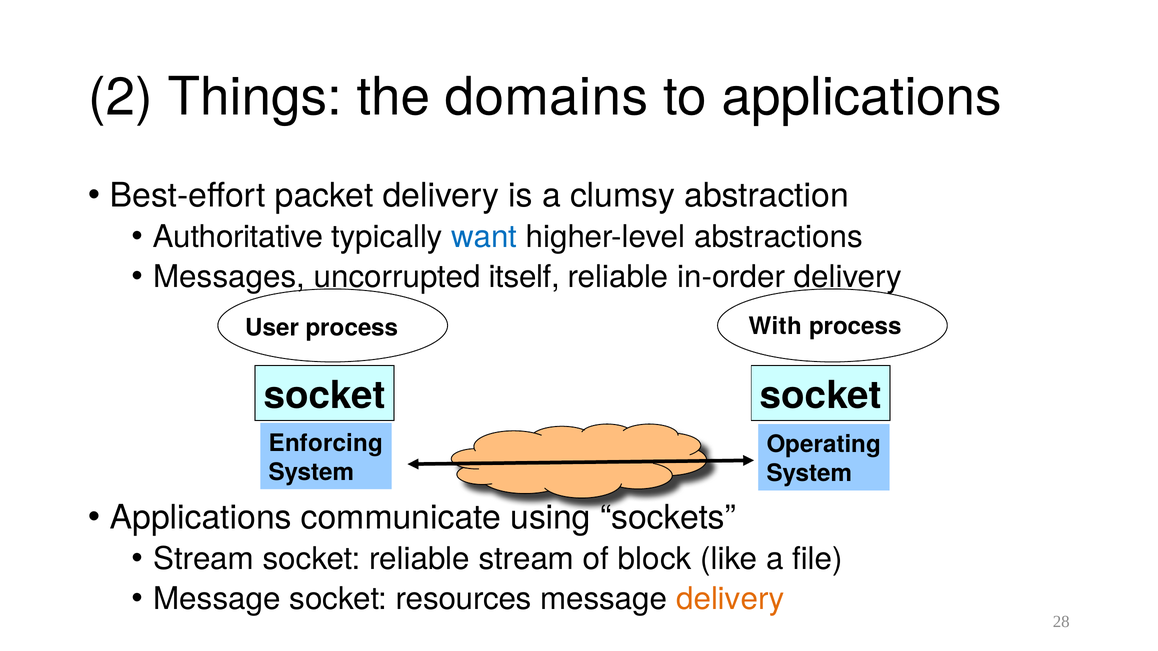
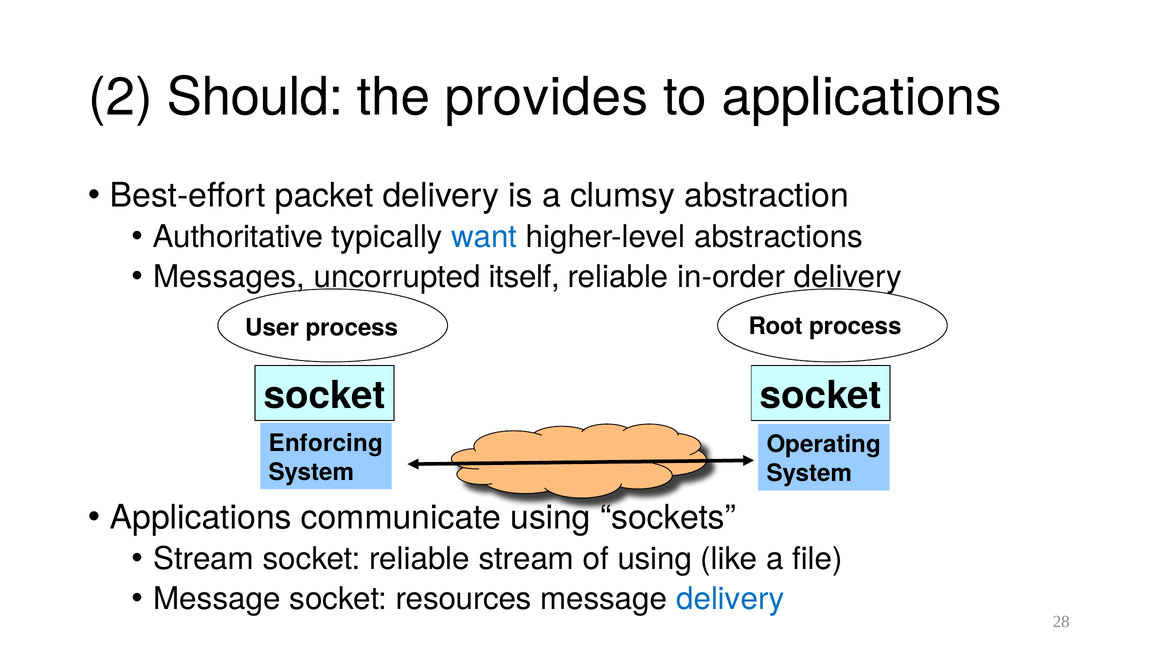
Things: Things -> Should (255, 97)
domains: domains -> provides (547, 97)
With: With -> Root (776, 327)
of block: block -> using (655, 559)
delivery colour: orange -> blue (730, 599)
